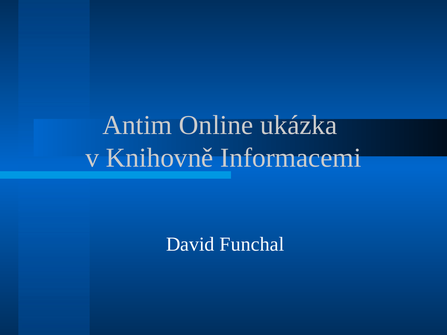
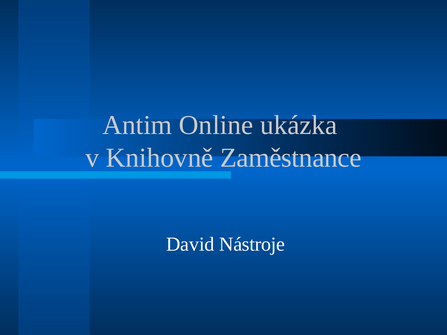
Informacemi: Informacemi -> Zaměstnance (291, 158)
Funchal: Funchal -> Nástroje (252, 245)
